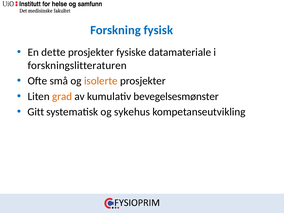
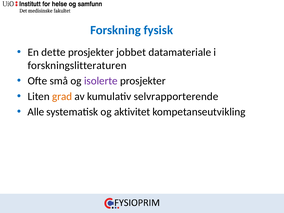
fysiske: fysiske -> jobbet (131, 52)
isolerte colour: orange -> purple (101, 81)
bevegelsesmønster: bevegelsesmønster -> selvrapporterende (176, 96)
Gitt: Gitt -> Alle (36, 112)
sykehus: sykehus -> aktivitet (132, 112)
